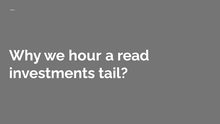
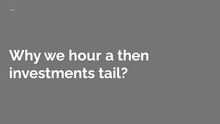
read: read -> then (133, 55)
